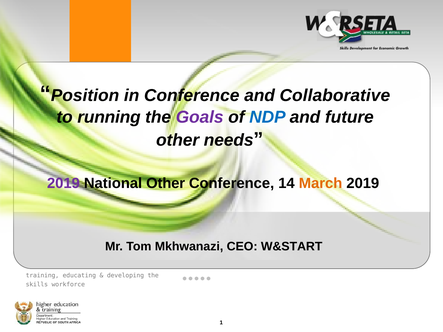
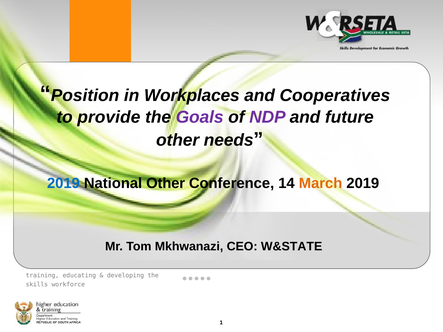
in Conference: Conference -> Workplaces (192, 95)
Collaborative: Collaborative -> Cooperatives (335, 95)
running: running -> provide (109, 117)
NDP colour: blue -> purple (267, 117)
2019 colour: purple -> blue (63, 183)
W&START: W&START -> W&STATE (292, 247)
